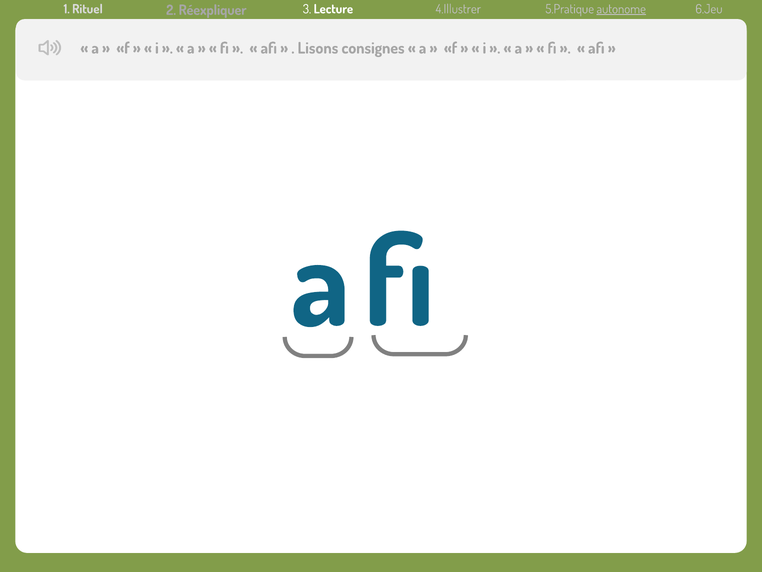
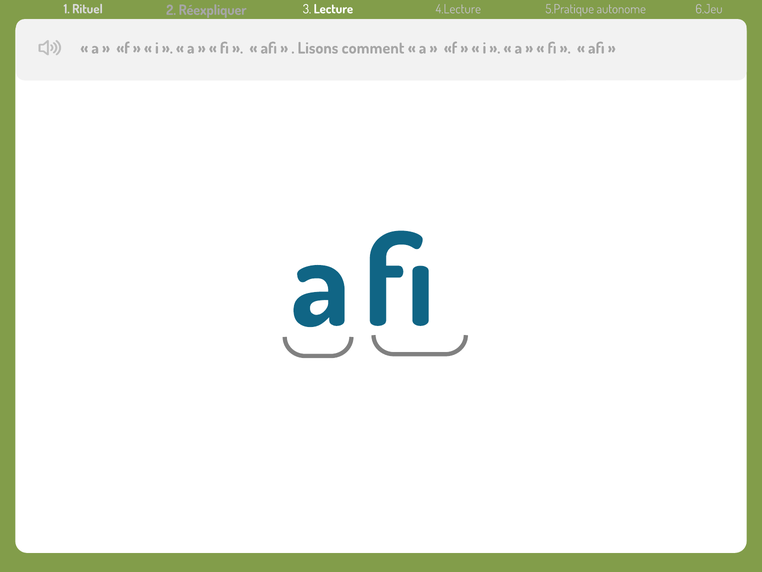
4.Illustrer: 4.Illustrer -> 4.Lecture (458, 9)
autonome underline: present -> none (621, 9)
consignes: consignes -> comment (373, 48)
